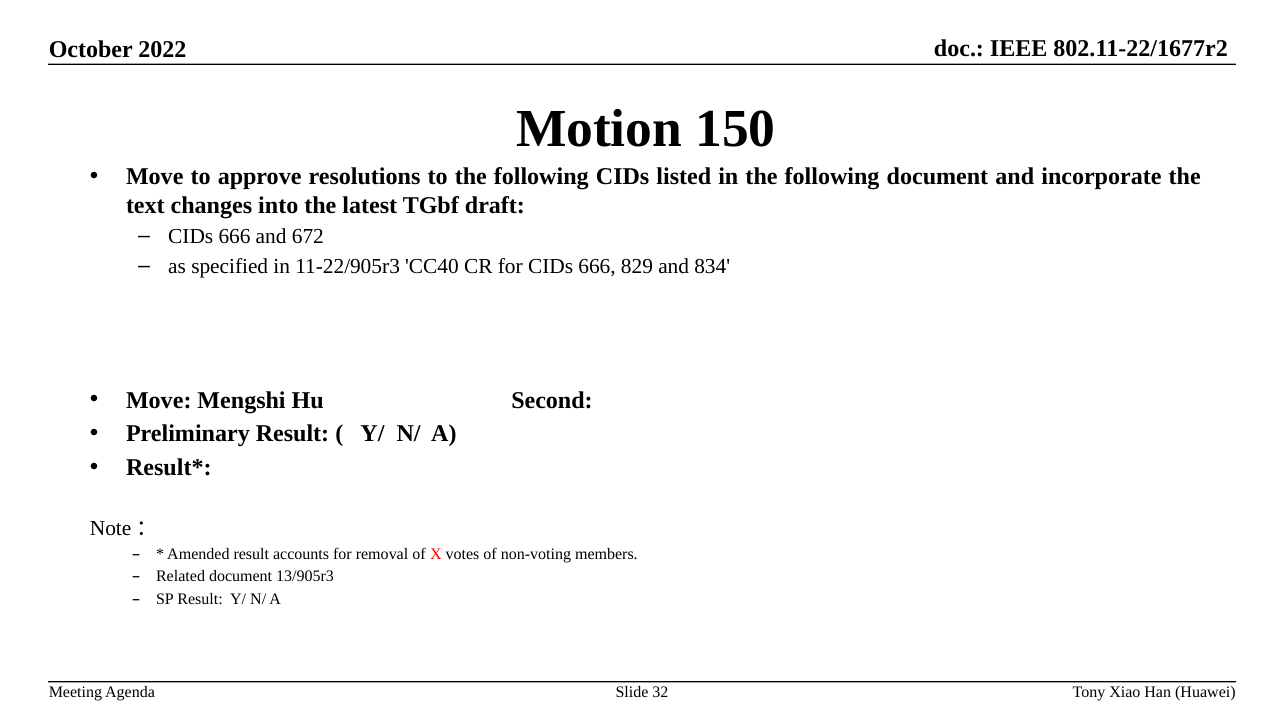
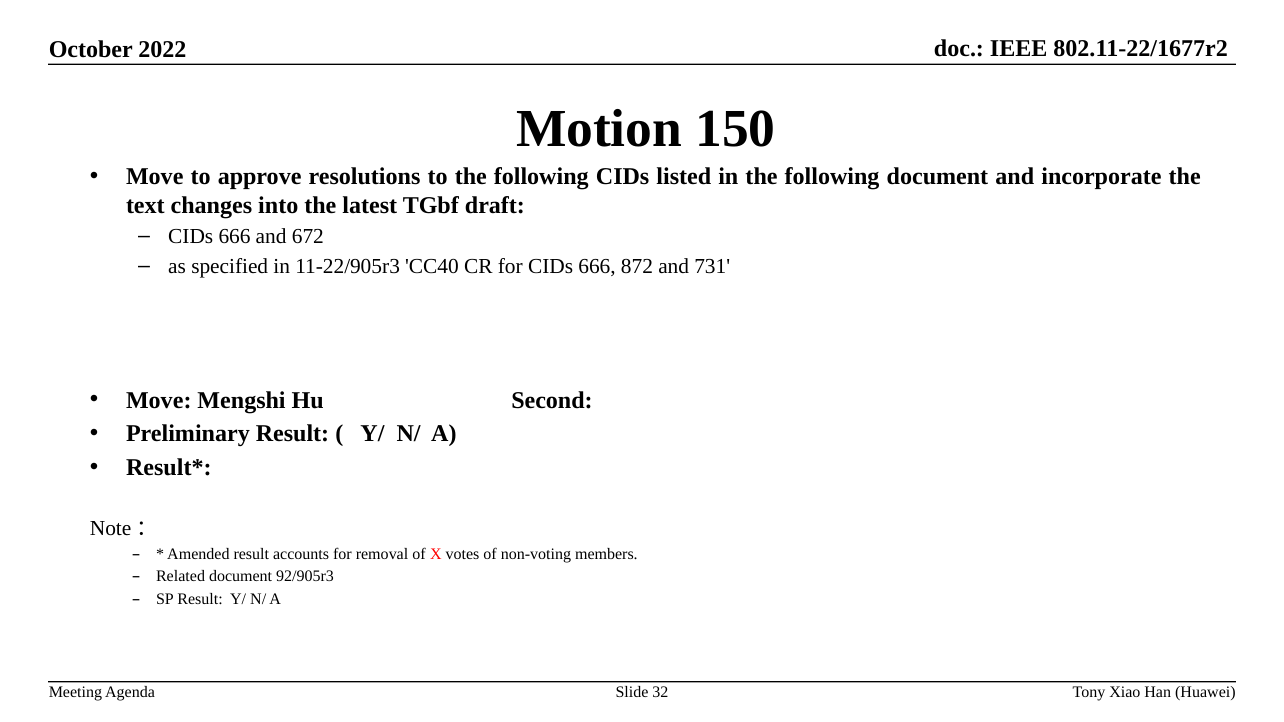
829: 829 -> 872 (637, 267)
834: 834 -> 731 (712, 267)
13/905r3: 13/905r3 -> 92/905r3 (305, 577)
